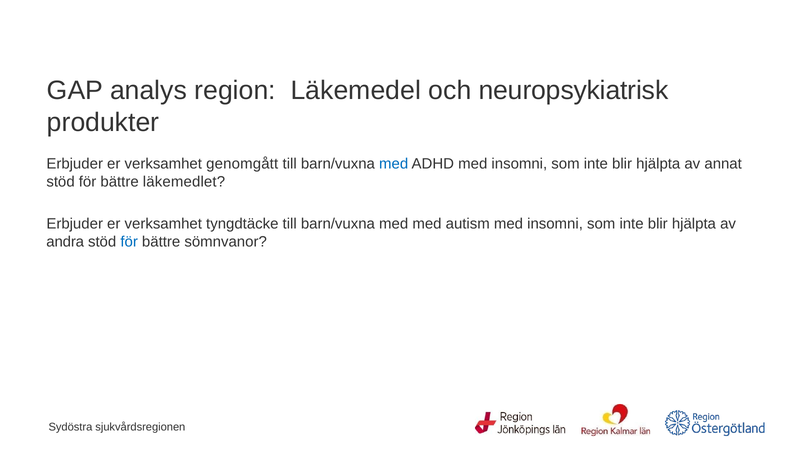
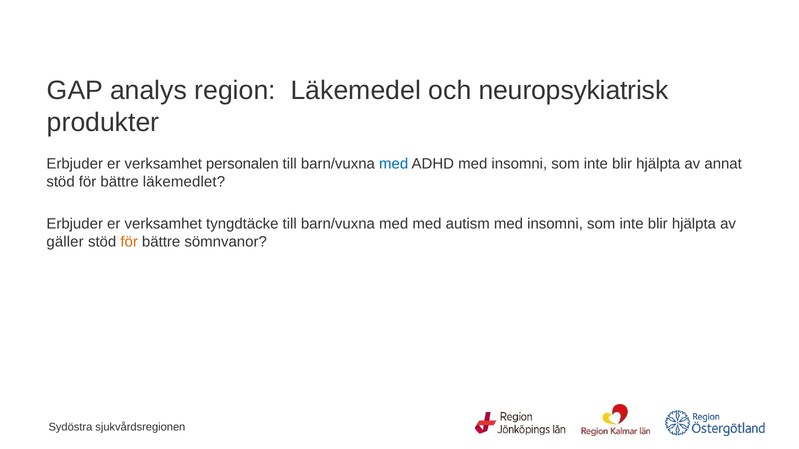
genomgått: genomgått -> personalen (242, 164)
andra: andra -> gäller (65, 242)
för colour: blue -> orange (129, 242)
